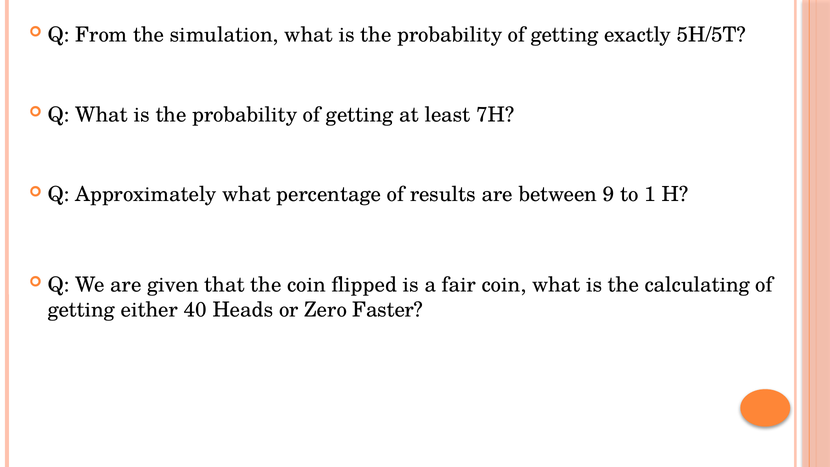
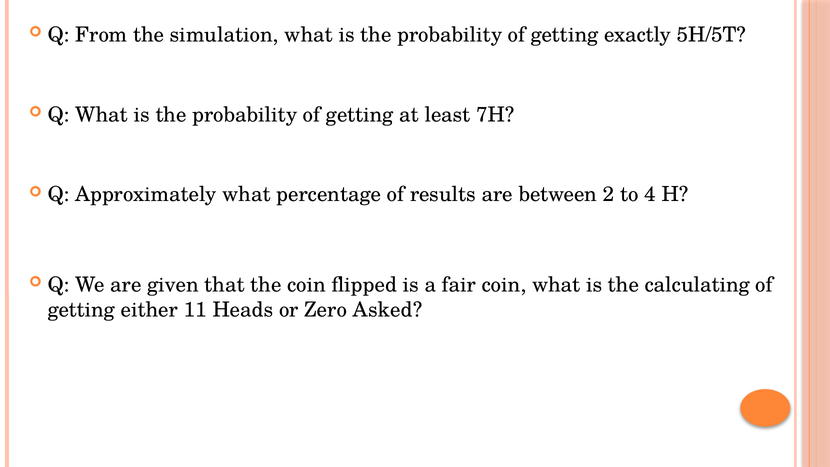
9: 9 -> 2 (609, 195)
1: 1 -> 4 (650, 195)
40: 40 -> 11 (195, 310)
Faster: Faster -> Asked (388, 310)
